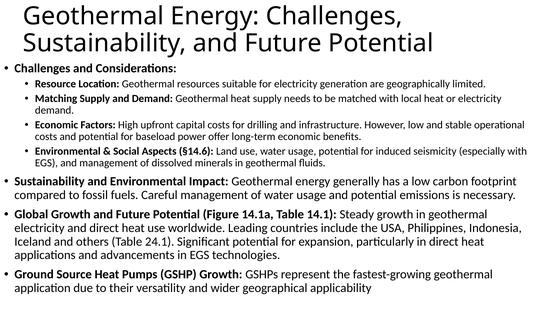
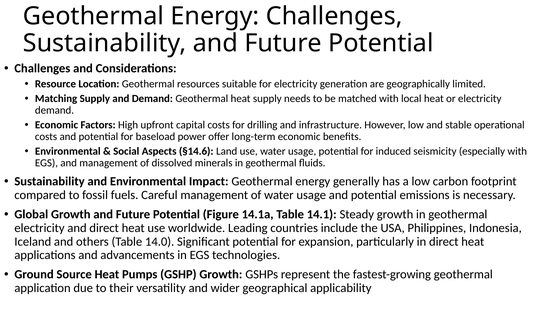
24.1: 24.1 -> 14.0 (160, 241)
